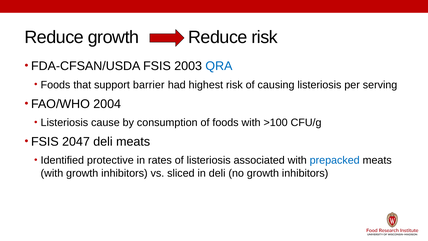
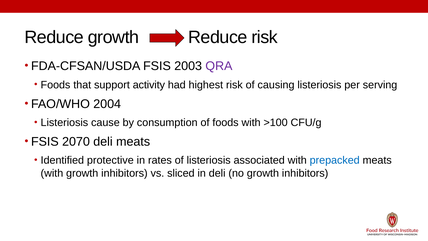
QRA colour: blue -> purple (219, 66)
barrier: barrier -> activity (149, 85)
2047: 2047 -> 2070 (76, 142)
